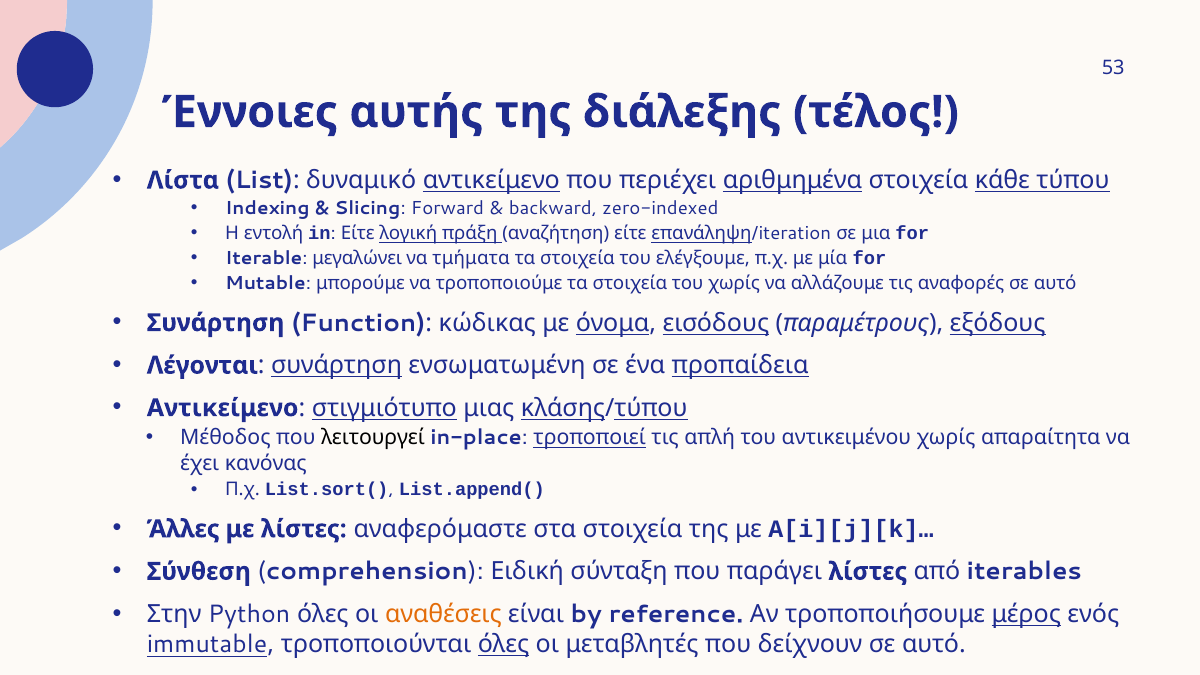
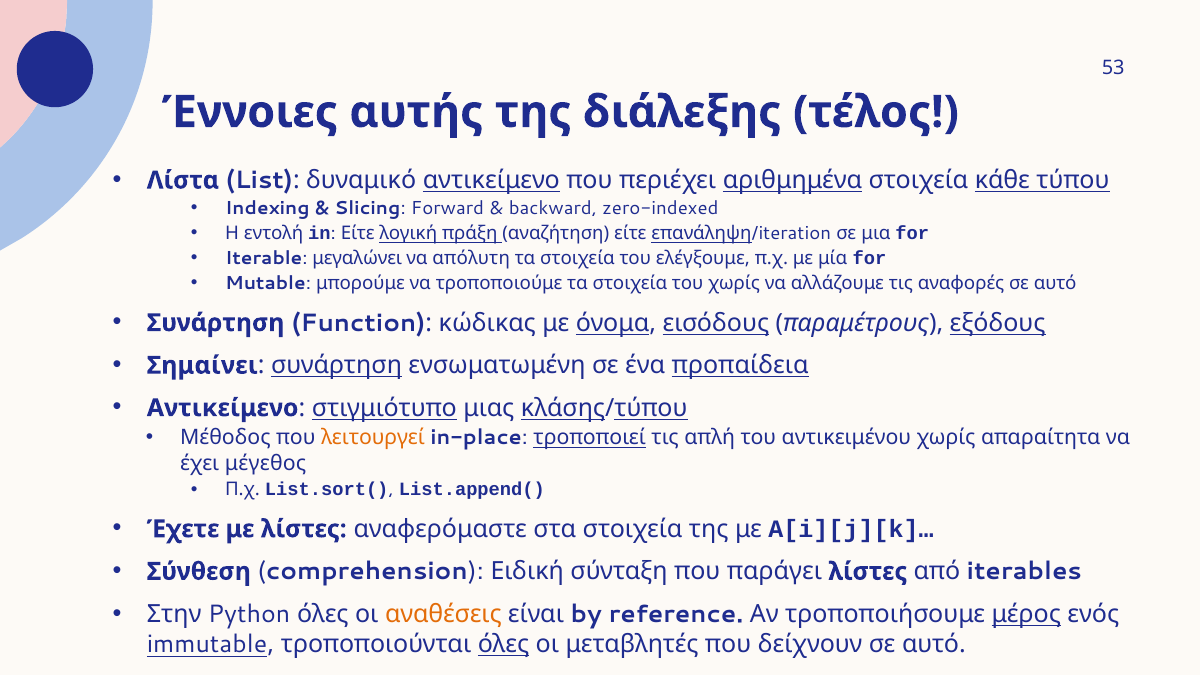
τμήματα: τμήματα -> απόλυτη (471, 259)
Λέγονται: Λέγονται -> Σημαίνει (202, 365)
λειτουργεί colour: black -> orange (373, 438)
κανόνας: κανόνας -> μέγεθος (266, 463)
Άλλες: Άλλες -> Έχετε (183, 529)
